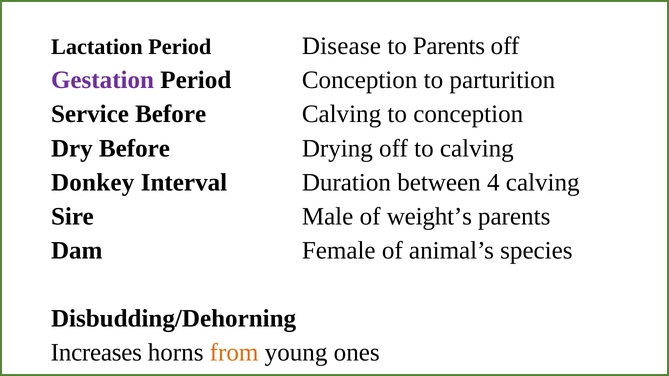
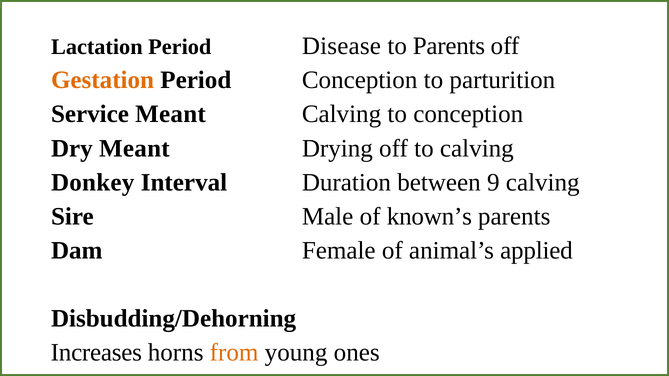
Gestation colour: purple -> orange (103, 80)
Service Before: Before -> Meant (171, 114)
Dry Before: Before -> Meant (134, 148)
4: 4 -> 9 (493, 182)
weight’s: weight’s -> known’s (429, 217)
species: species -> applied (536, 251)
